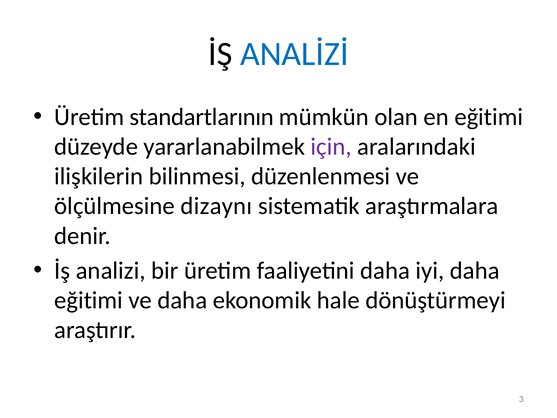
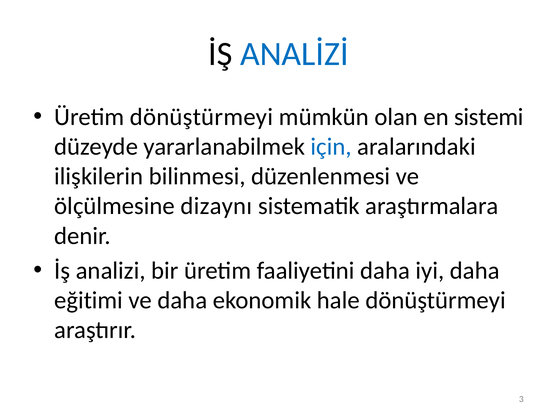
Üretim standartlarının: standartlarının -> dönüştürmeyi (201, 117)
en eğitimi: eğitimi -> sistemi (489, 117)
için colour: purple -> blue (331, 147)
